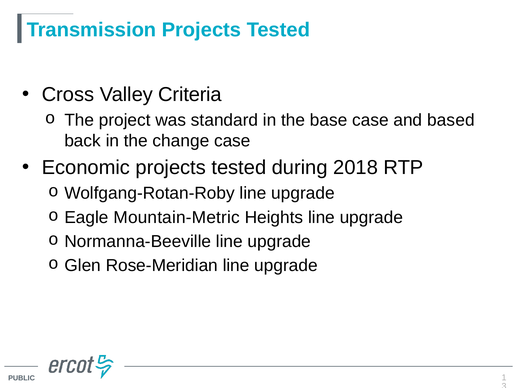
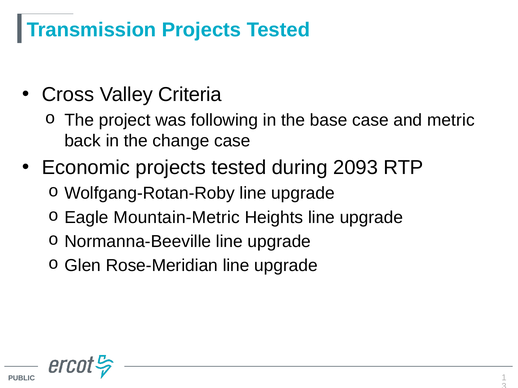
standard: standard -> following (225, 120)
based: based -> metric (451, 120)
2018: 2018 -> 2093 (356, 168)
